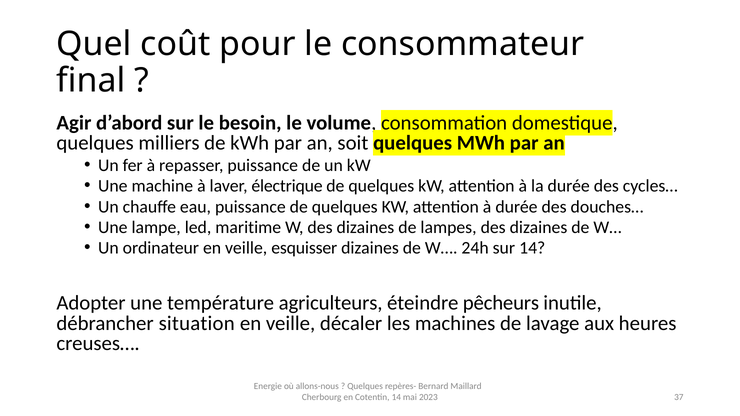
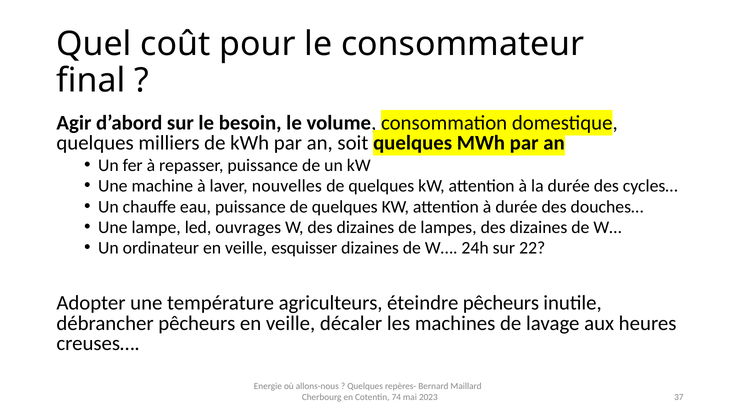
électrique: électrique -> nouvelles (287, 186)
maritime: maritime -> ouvrages (248, 227)
sur 14: 14 -> 22 (532, 248)
débrancher situation: situation -> pêcheurs (197, 323)
Cotentin 14: 14 -> 74 (396, 398)
